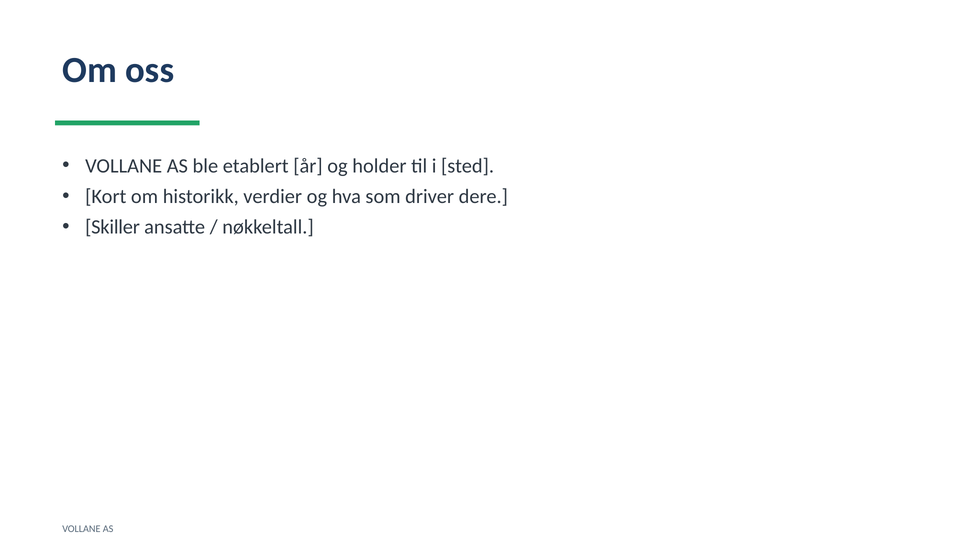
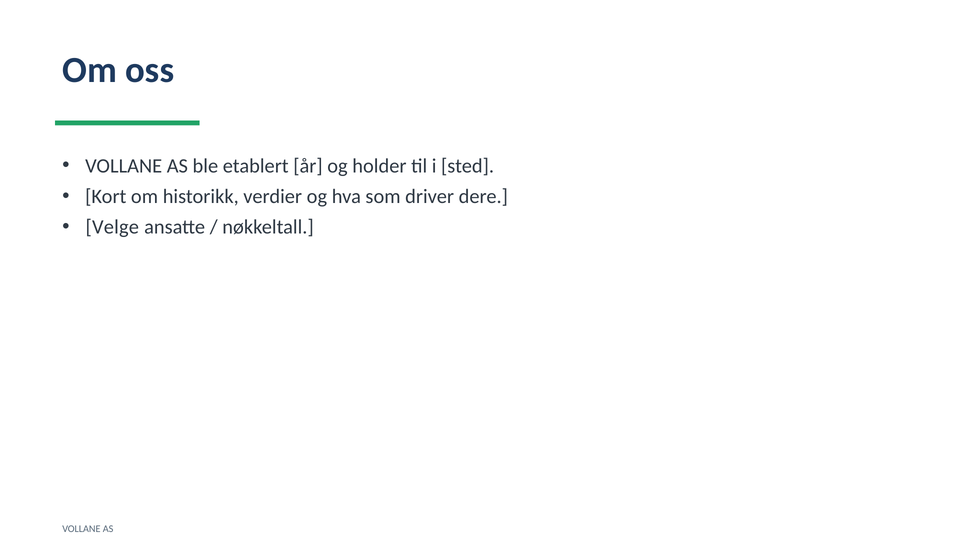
Skiller: Skiller -> Velge (112, 227)
